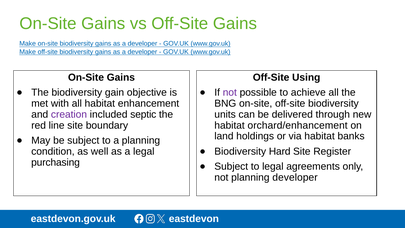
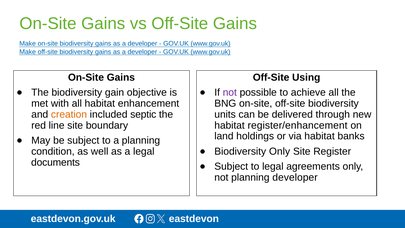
creation colour: purple -> orange (69, 114)
orchard/enhancement: orchard/enhancement -> register/enhancement (298, 125)
Biodiversity Hard: Hard -> Only (280, 151)
purchasing: purchasing -> documents (56, 162)
